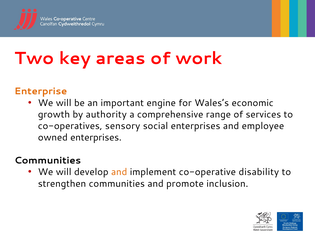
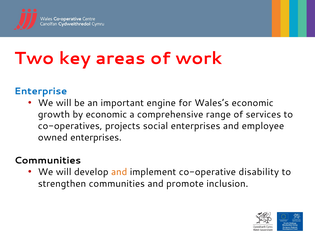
Enterprise colour: orange -> blue (41, 91)
by authority: authority -> economic (106, 115)
sensory: sensory -> projects (123, 126)
